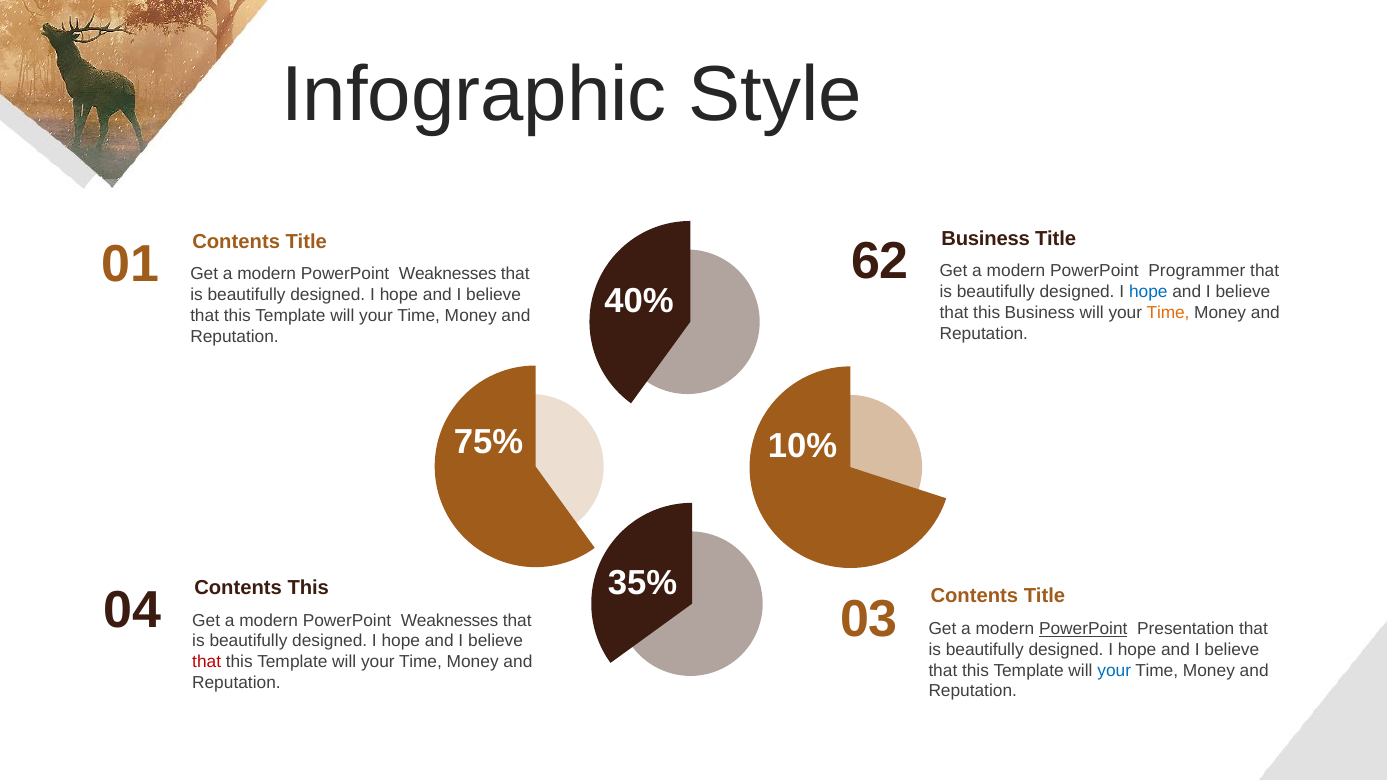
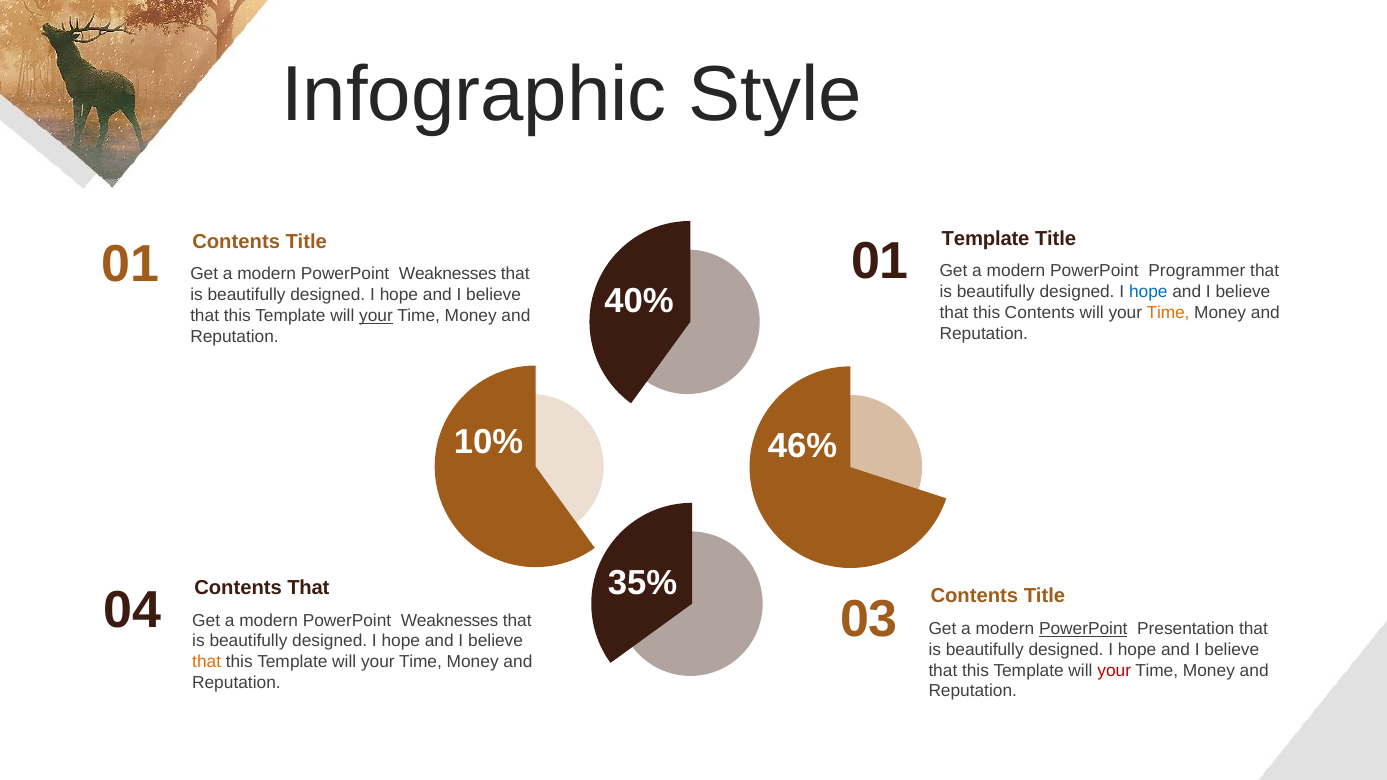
Business: Business -> Template (986, 238)
Title 62: 62 -> 01 (880, 261)
this Business: Business -> Contents (1040, 313)
your underline: none -> present (376, 316)
75%: 75% -> 10% (489, 442)
10%: 10% -> 46% (803, 446)
Contents This: This -> That (308, 588)
that colour: red -> orange (207, 662)
your colour: blue -> red (1114, 670)
